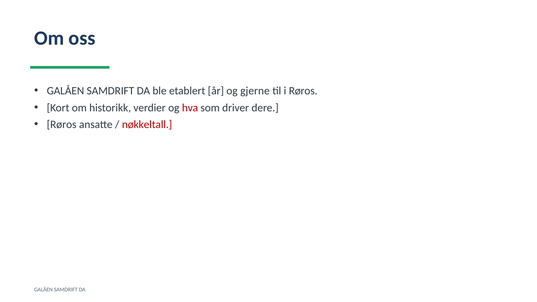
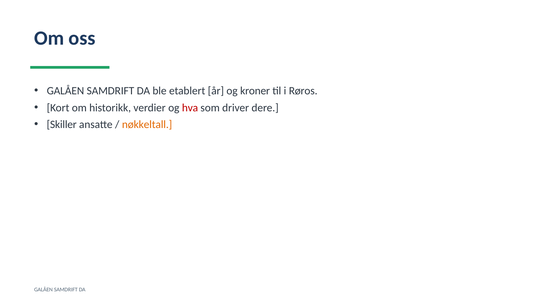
gjerne: gjerne -> kroner (255, 91)
Røros: Røros -> Skiller (62, 125)
nøkkeltall colour: red -> orange (147, 125)
